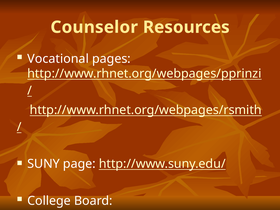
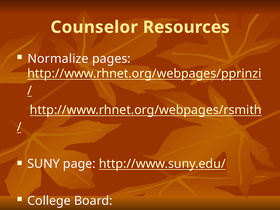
Vocational: Vocational -> Normalize (58, 59)
